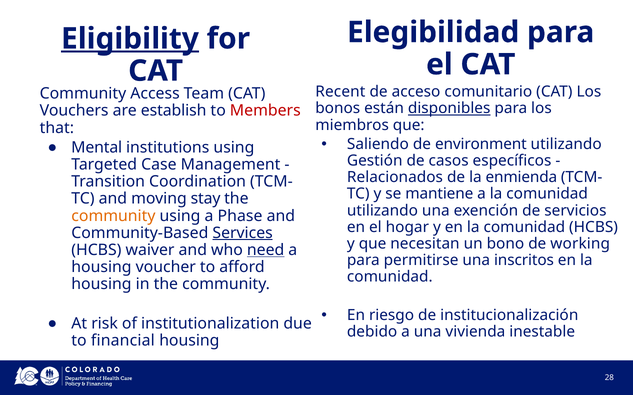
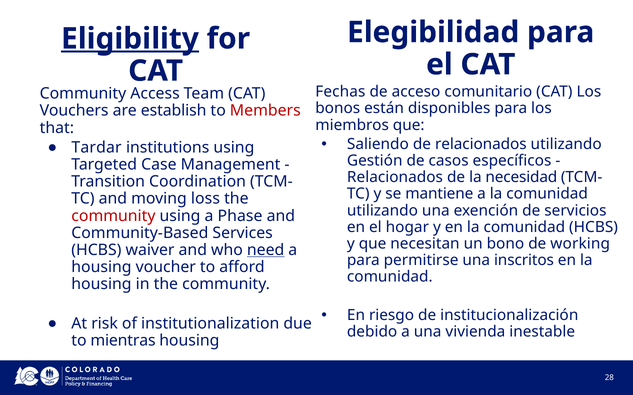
Recent: Recent -> Fechas (340, 92)
disponibles underline: present -> none (449, 109)
de environment: environment -> relacionados (481, 144)
Mental: Mental -> Tardar (97, 148)
enmienda: enmienda -> necesidad (521, 178)
stay: stay -> loss (205, 199)
community colour: orange -> red (113, 216)
Services underline: present -> none (243, 233)
financial: financial -> mientras (123, 341)
